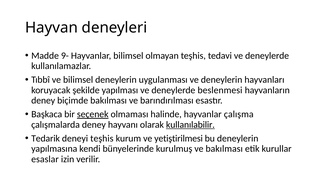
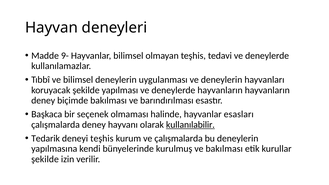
deneylerde beslenmesi: beslenmesi -> hayvanların (220, 90)
seçenek underline: present -> none (93, 114)
çalışma: çalışma -> esasları (239, 114)
ve yetiştirilmesi: yetiştirilmesi -> çalışmalarda (179, 138)
esaslar: esaslar -> şekilde (45, 159)
